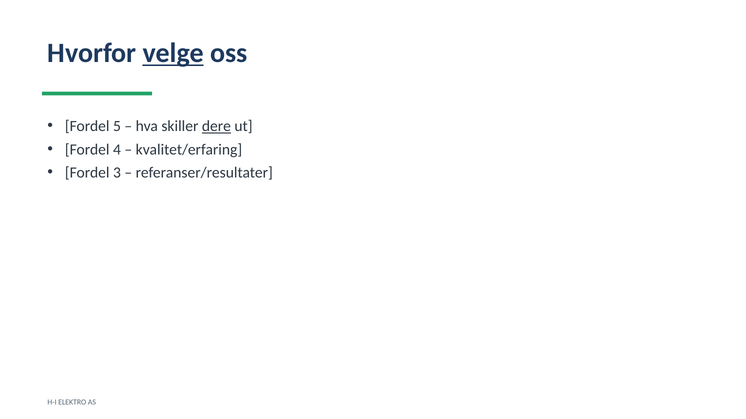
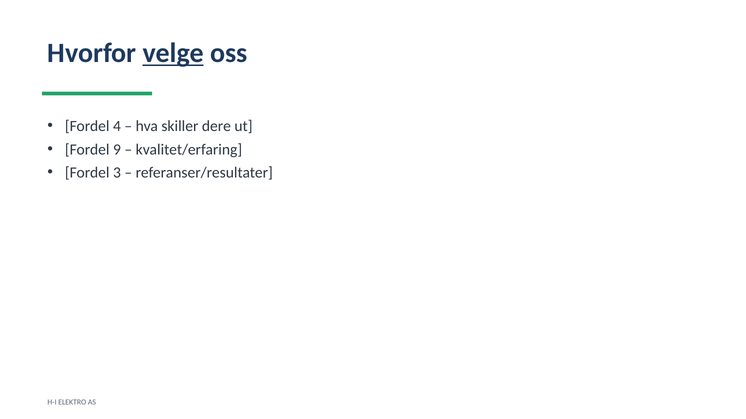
5: 5 -> 4 (117, 126)
dere underline: present -> none (216, 126)
4: 4 -> 9 (117, 150)
